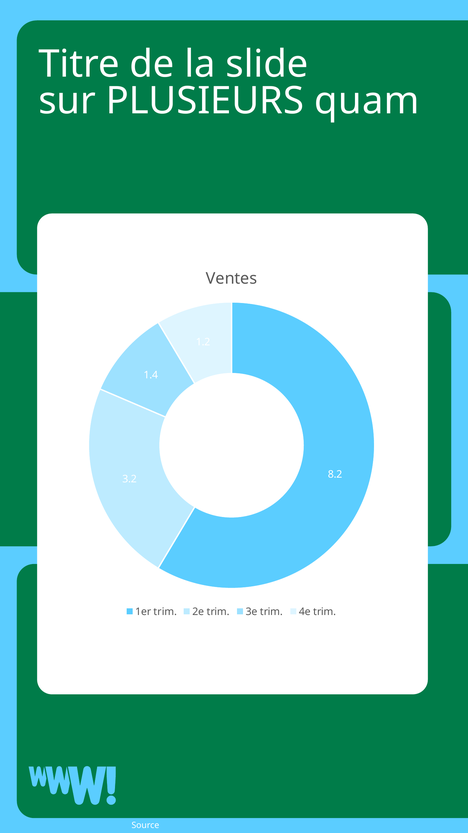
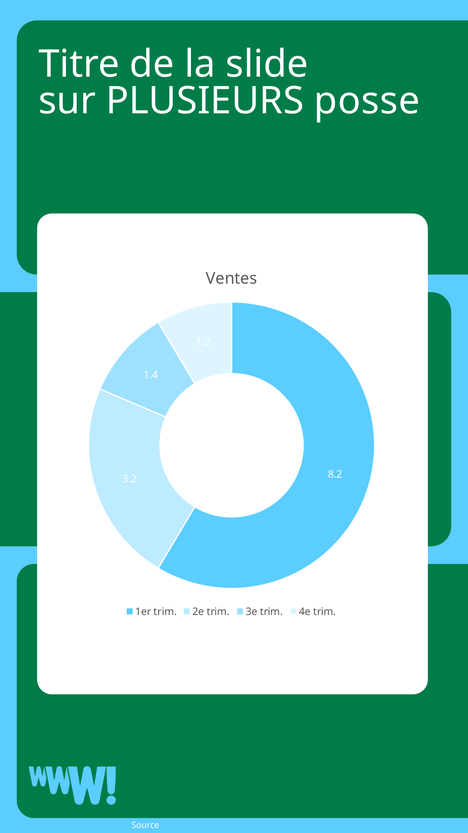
quam: quam -> posse (367, 101)
